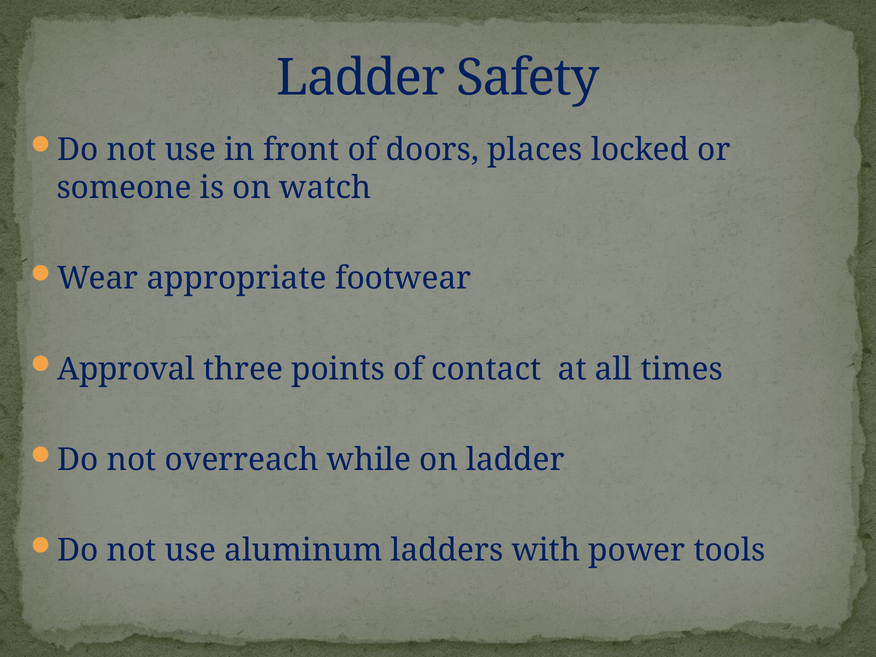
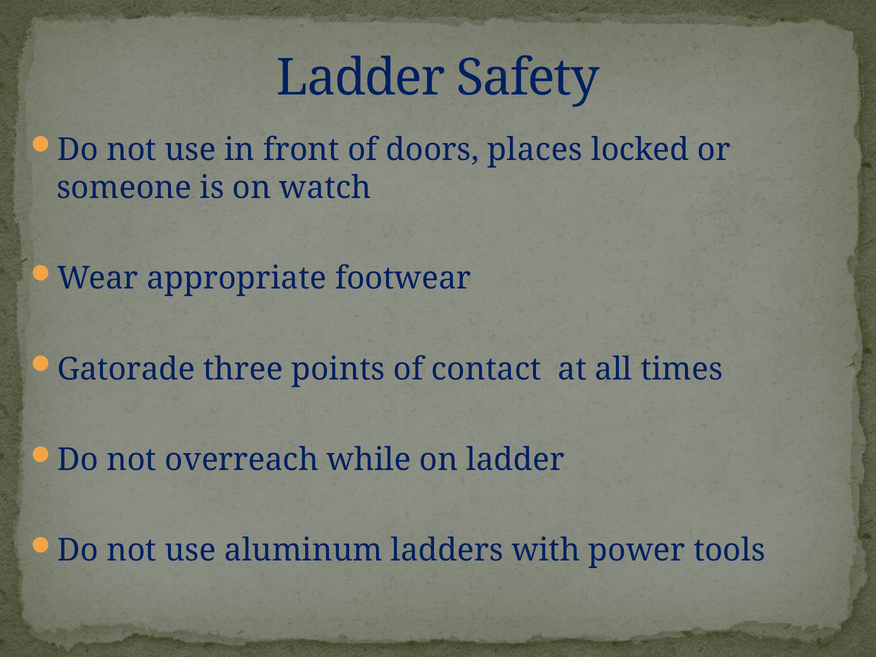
Approval: Approval -> Gatorade (126, 369)
